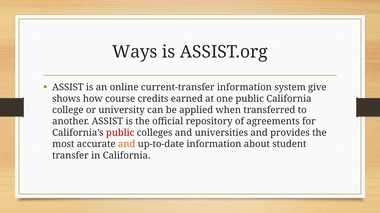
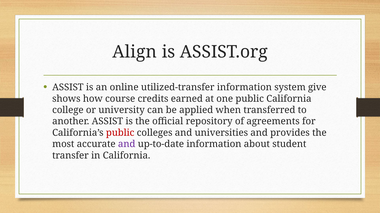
Ways: Ways -> Align (135, 52)
current-transfer: current-transfer -> utilized-transfer (178, 88)
and colour: orange -> purple (127, 145)
